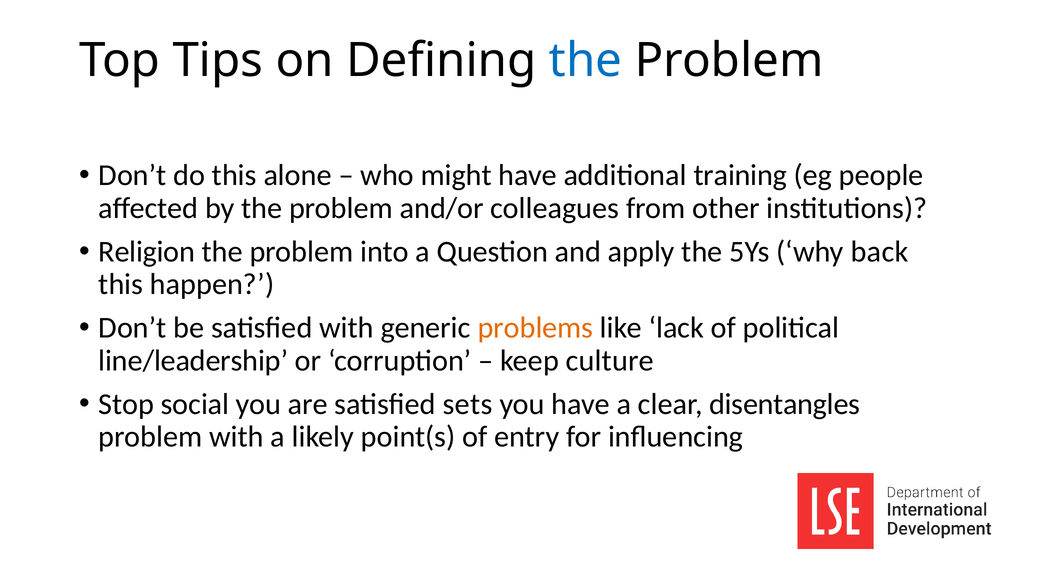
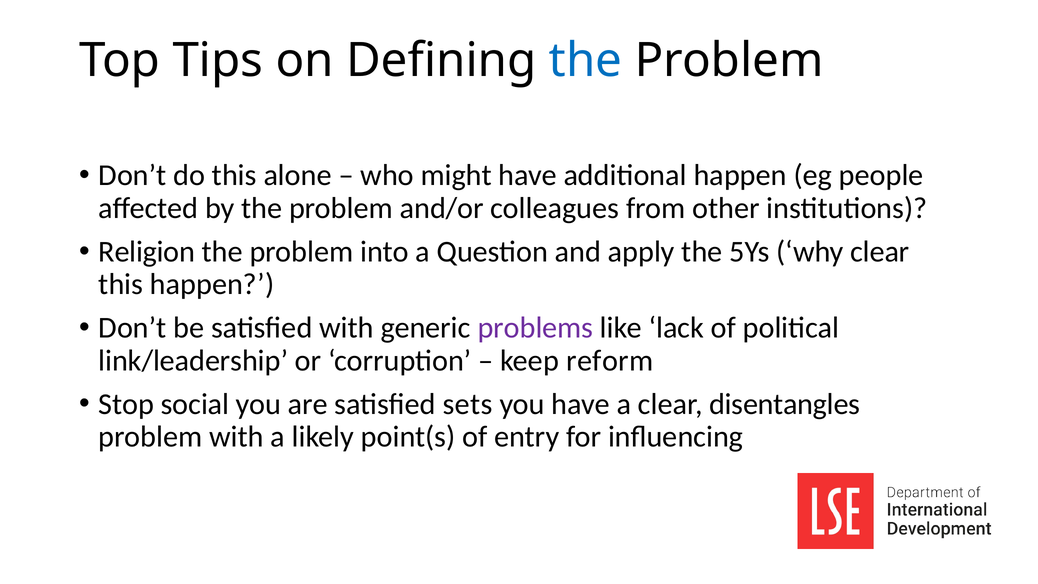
additional training: training -> happen (740, 175)
why back: back -> clear (880, 252)
problems colour: orange -> purple (535, 328)
line/leadership: line/leadership -> link/leadership (193, 361)
culture: culture -> reform (610, 361)
